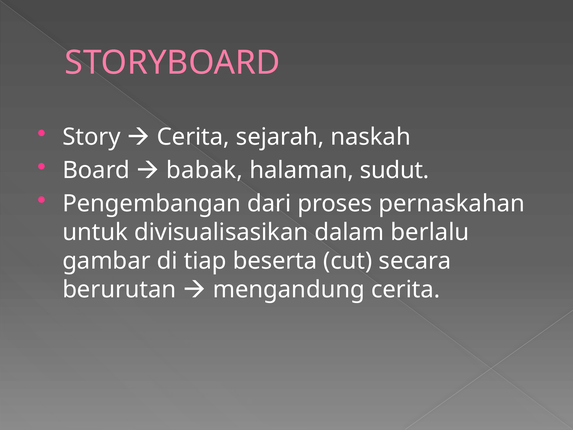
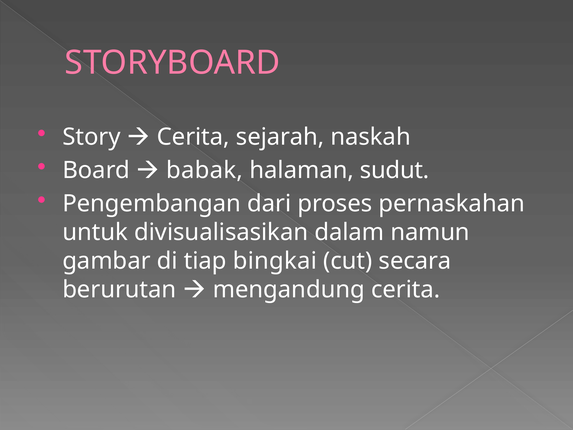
berlalu: berlalu -> namun (430, 232)
beserta: beserta -> bingkai (275, 261)
